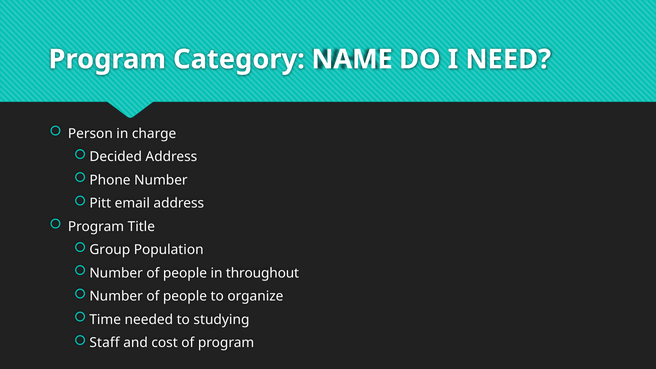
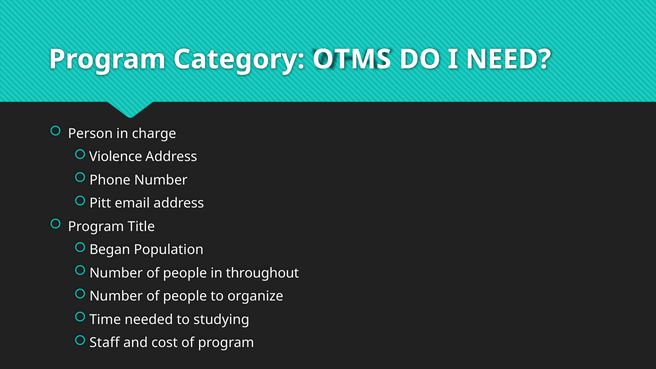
NAME: NAME -> OTMS (352, 59)
Decided: Decided -> Violence (116, 157)
Group: Group -> Began (110, 250)
